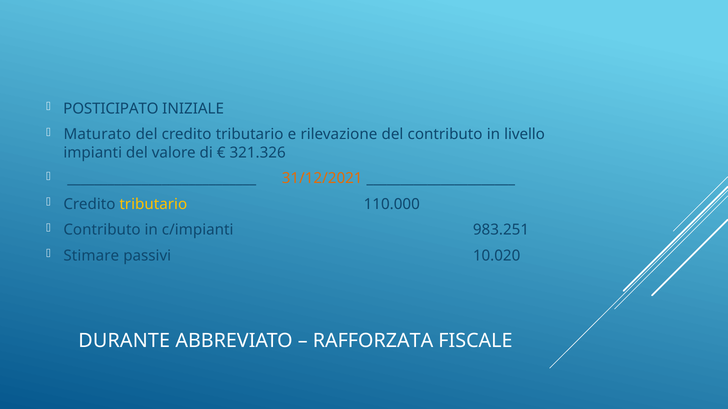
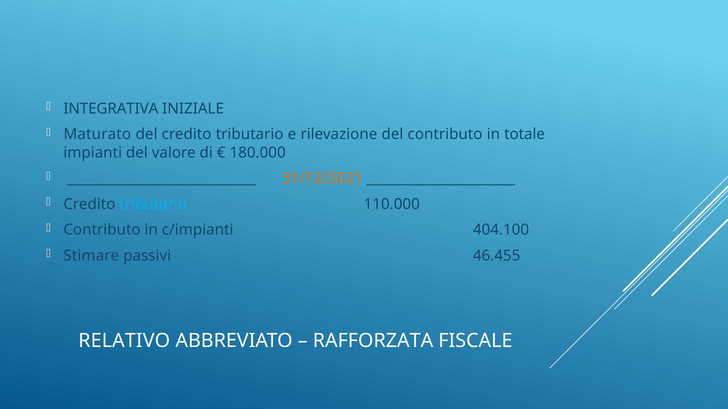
POSTICIPATO: POSTICIPATO -> INTEGRATIVA (111, 109)
livello: livello -> totale (525, 135)
321.326: 321.326 -> 180.000 (258, 153)
tributario colour: yellow -> light blue (153, 204)
983.251: 983.251 -> 404.100 (501, 230)
10.020: 10.020 -> 46.455 (497, 256)
DURANTE: DURANTE -> RELATIVO (124, 341)
